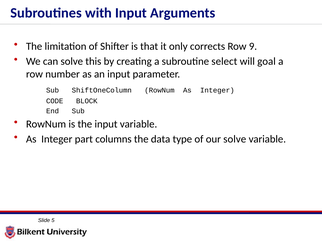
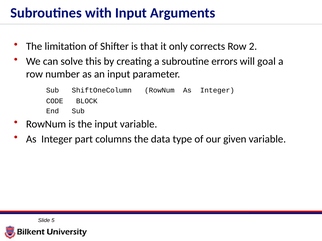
9: 9 -> 2 (253, 46)
select: select -> errors (224, 61)
our solve: solve -> given (235, 139)
